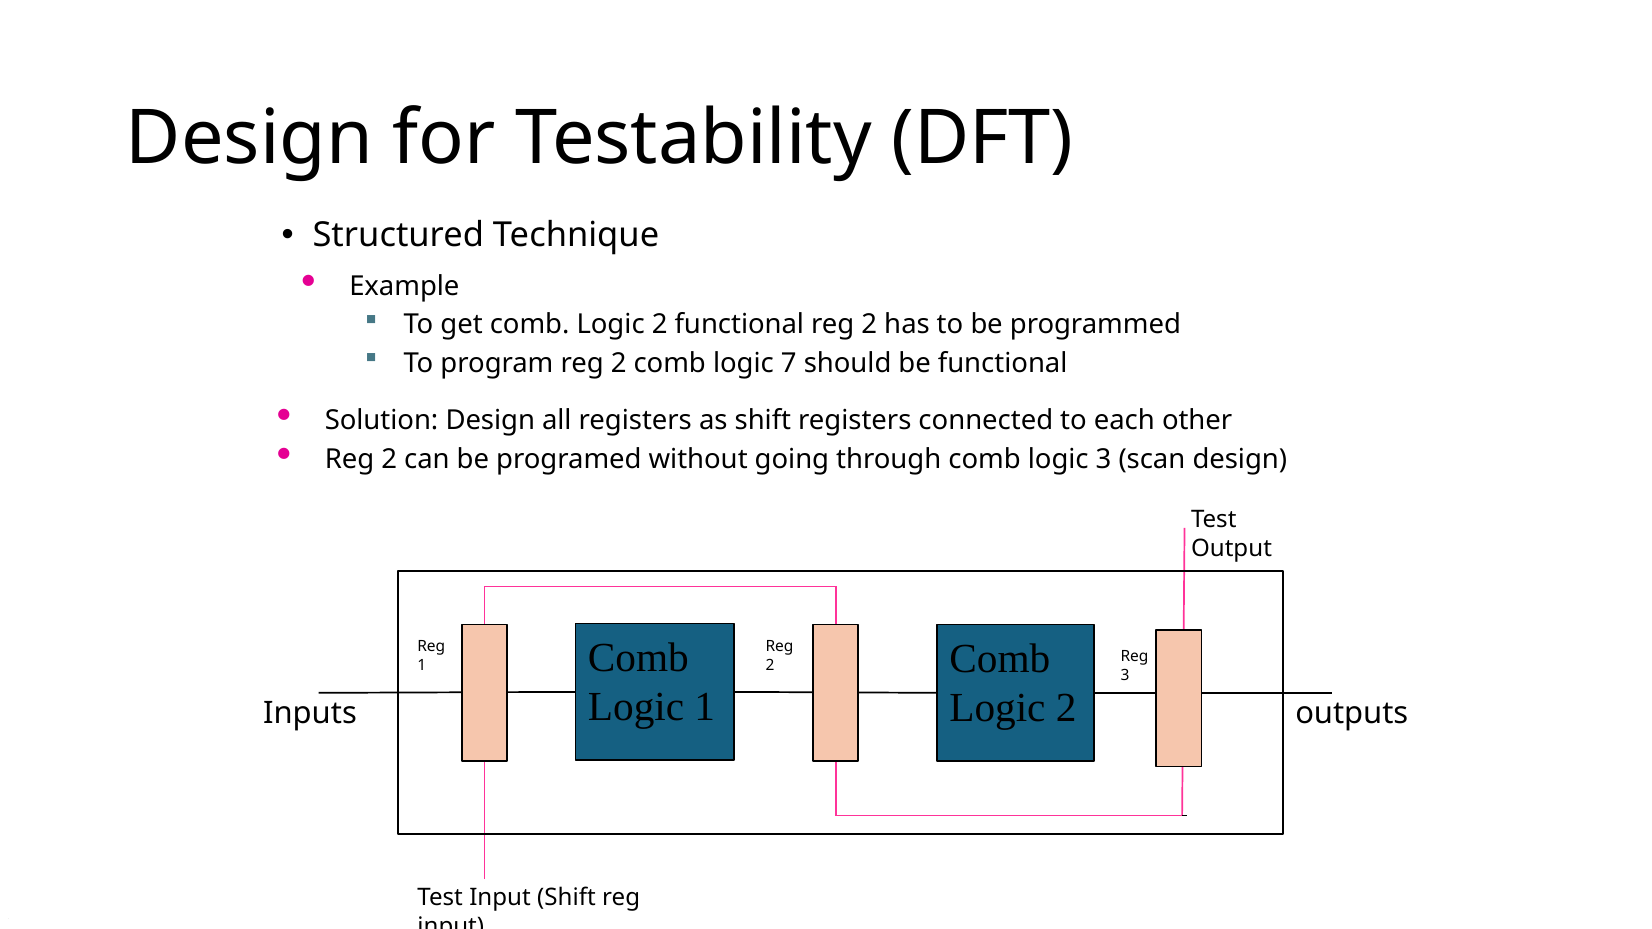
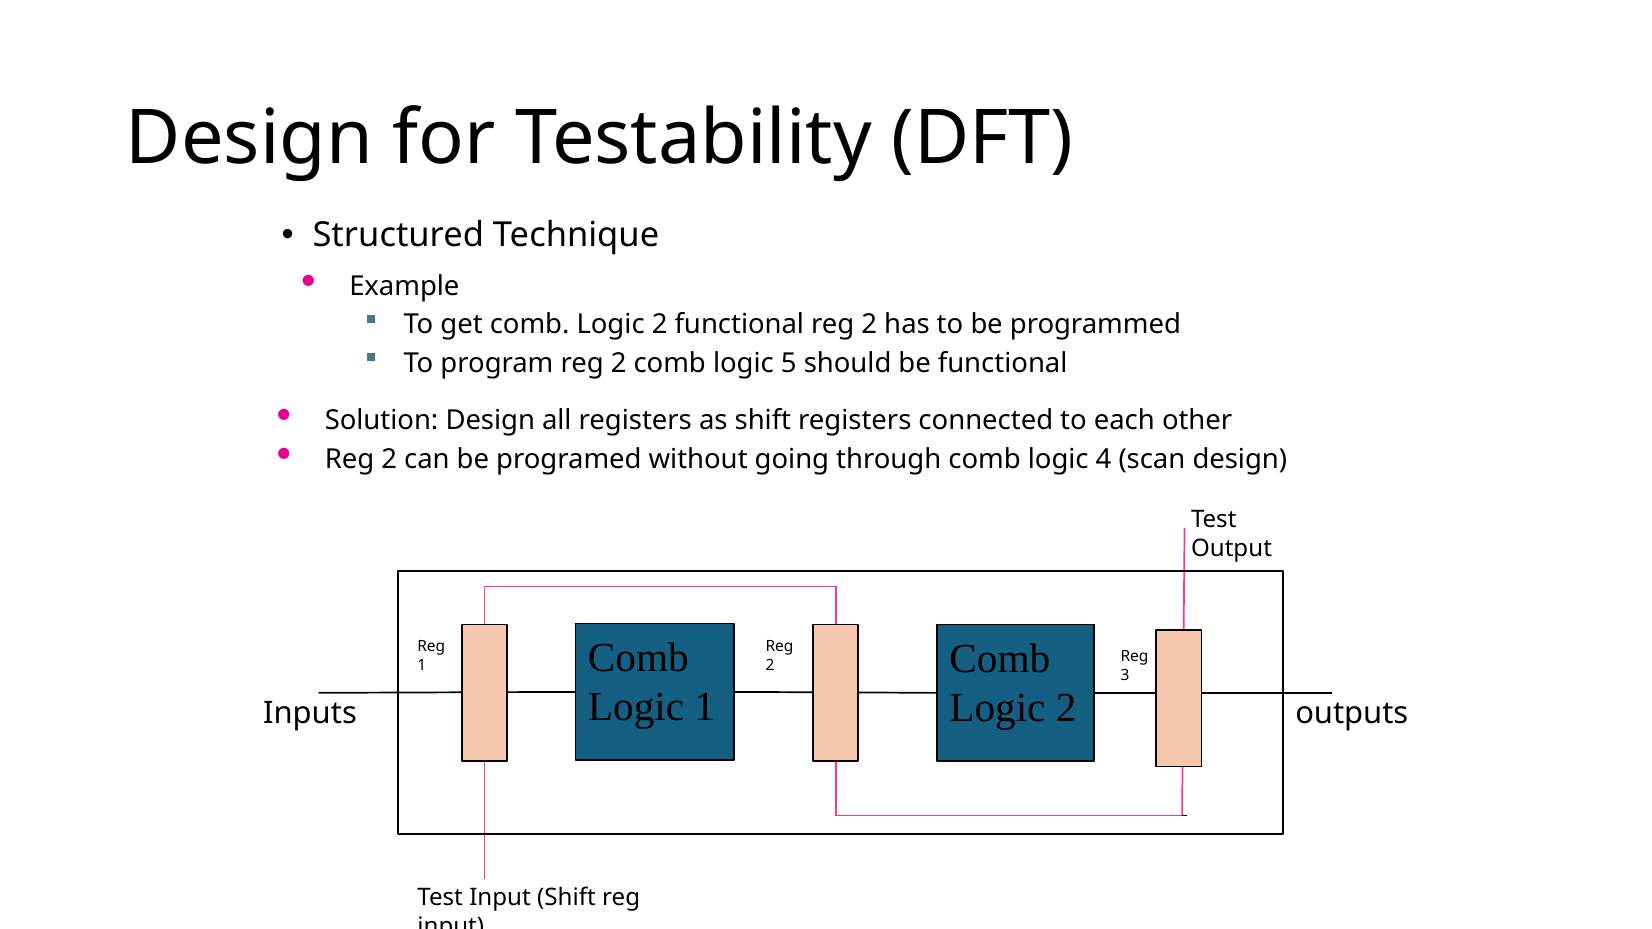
7: 7 -> 5 (789, 363)
logic 3: 3 -> 4 (1104, 459)
